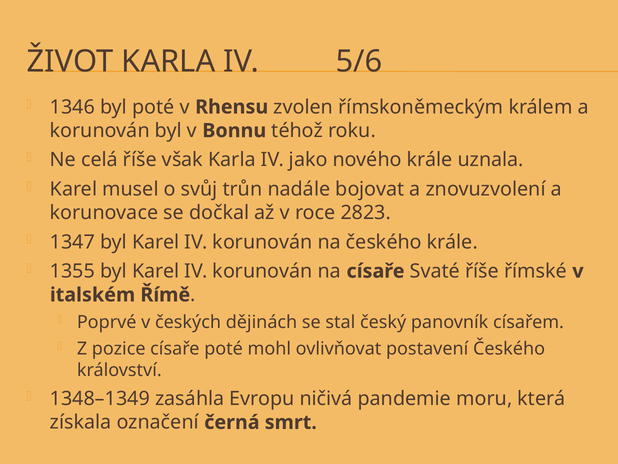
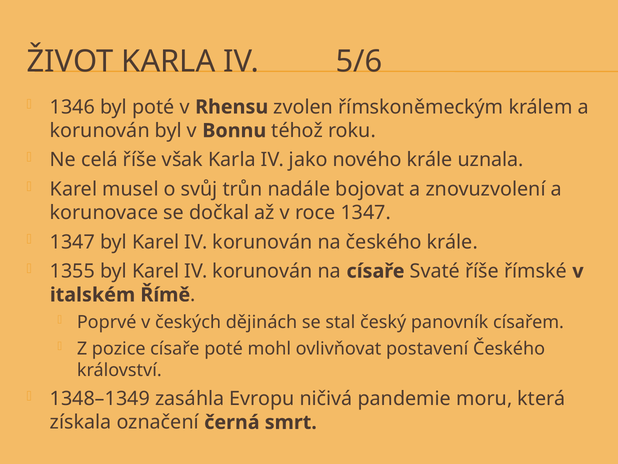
roce 2823: 2823 -> 1347 (366, 213)
